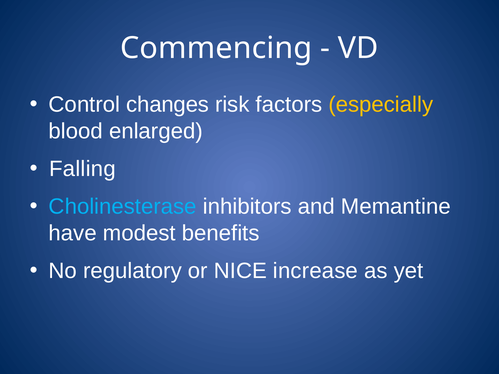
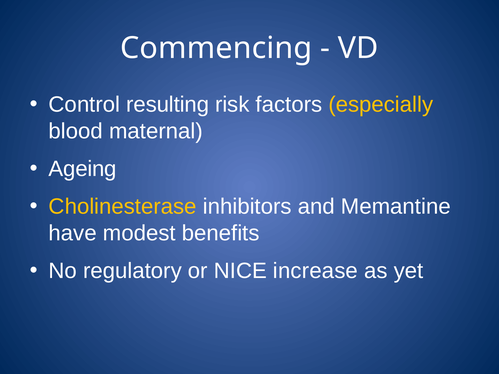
changes: changes -> resulting (168, 105)
enlarged: enlarged -> maternal (156, 131)
Falling: Falling -> Ageing (83, 169)
Cholinesterase colour: light blue -> yellow (123, 207)
